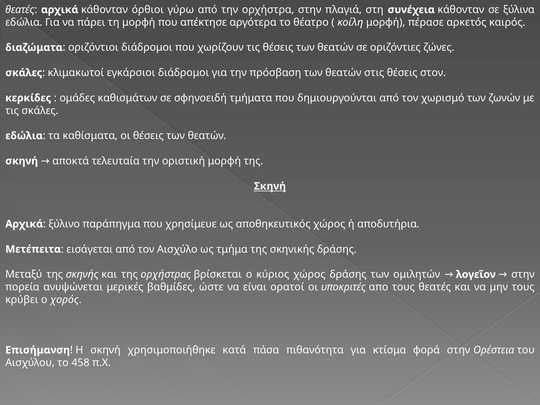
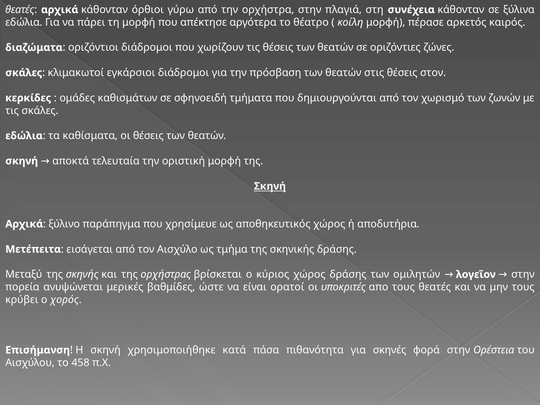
κτίσμα: κτίσμα -> σκηνές (390, 350)
